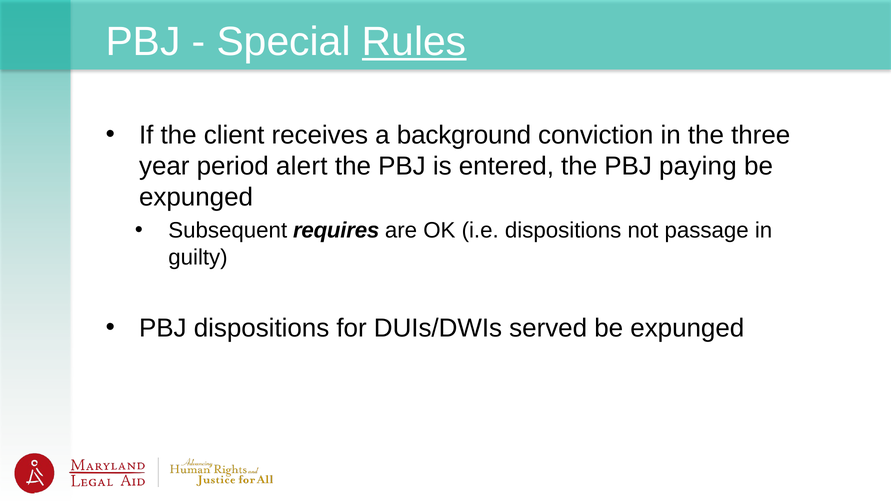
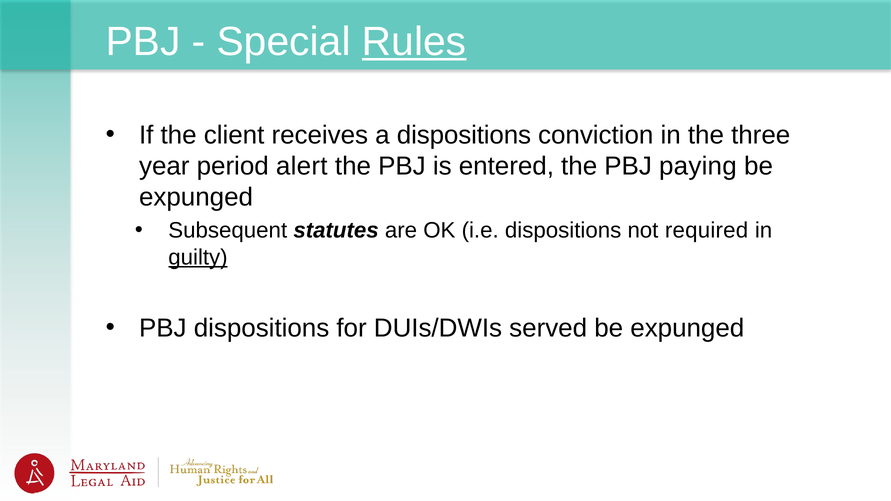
a background: background -> dispositions (464, 135)
requires: requires -> statutes (336, 231)
passage: passage -> required (707, 231)
guilty underline: none -> present (198, 257)
